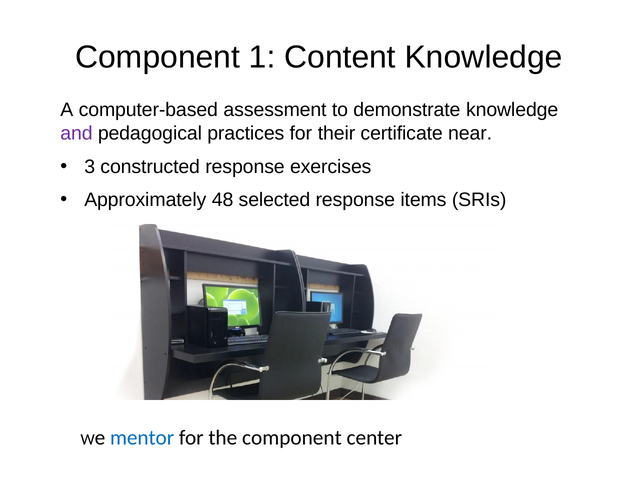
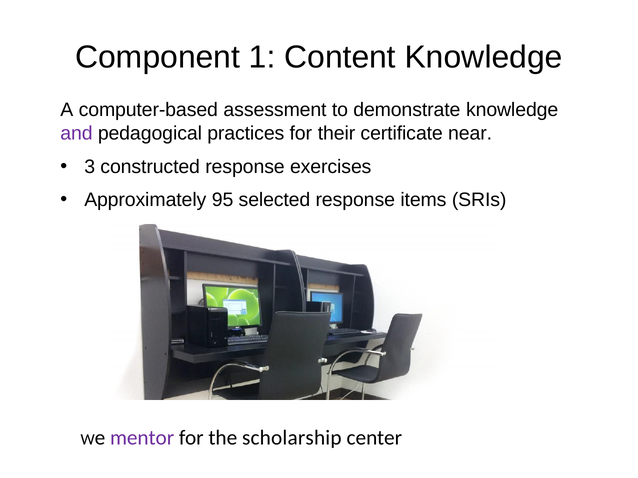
48: 48 -> 95 (223, 200)
mentor colour: blue -> purple (142, 438)
the component: component -> scholarship (292, 438)
